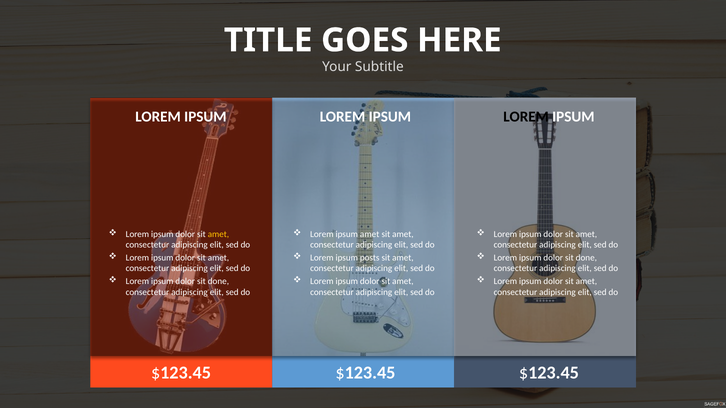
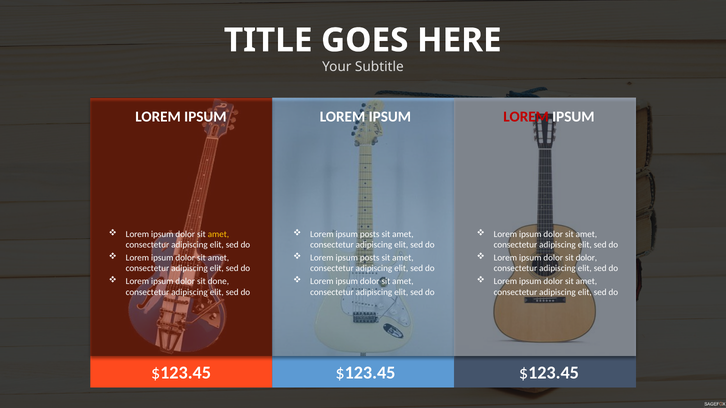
LOREM colour: black -> red (526, 117)
amet: amet -> posts (370, 234)
done: done -> dolor (586, 258)
